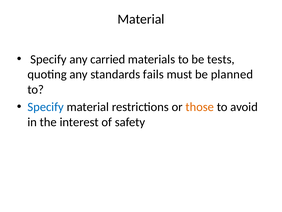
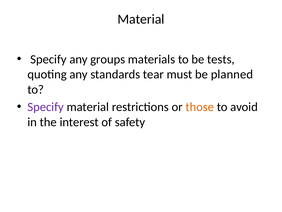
carried: carried -> groups (108, 59)
fails: fails -> tear (153, 74)
Specify colour: blue -> purple (46, 107)
